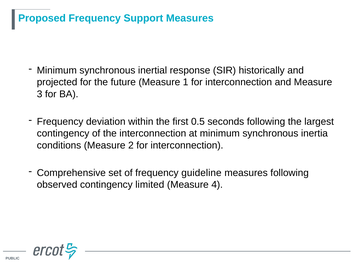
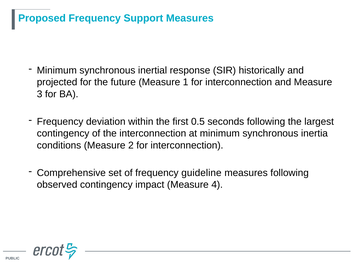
limited: limited -> impact (150, 184)
